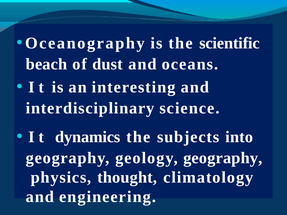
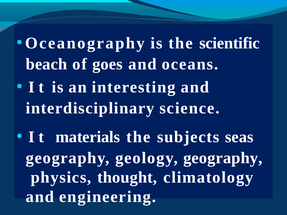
dust: dust -> goes (107, 64)
dynamics: dynamics -> materials (88, 137)
into: into -> seas (239, 137)
